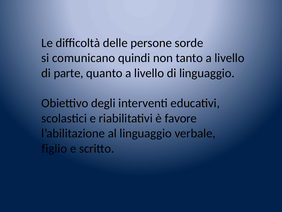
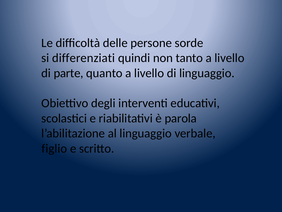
comunicano: comunicano -> differenziati (84, 58)
favore: favore -> parola (181, 118)
